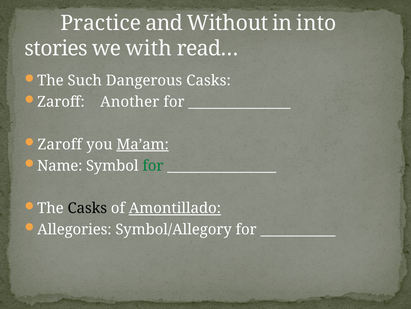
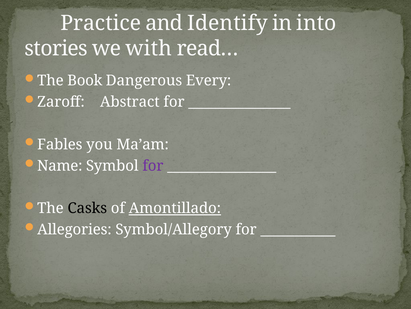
Without: Without -> Identify (227, 23)
Such: Such -> Book (85, 80)
Dangerous Casks: Casks -> Every (209, 80)
Another: Another -> Abstract (130, 102)
Zaroff: Zaroff -> Fables (60, 144)
Ma’am underline: present -> none (143, 144)
for colour: green -> purple (153, 165)
